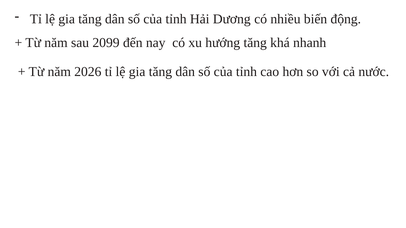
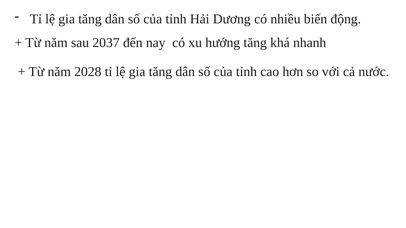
2099: 2099 -> 2037 (106, 43)
2026: 2026 -> 2028 (88, 72)
